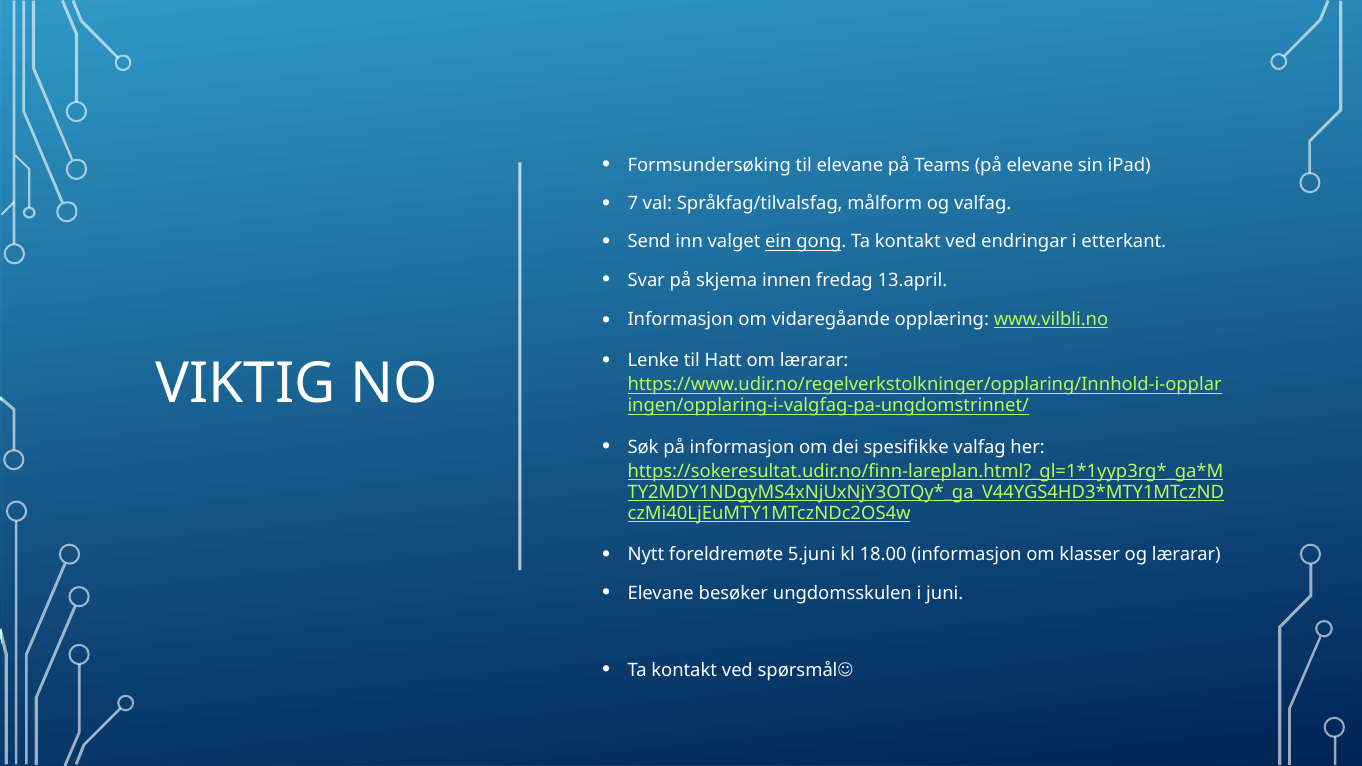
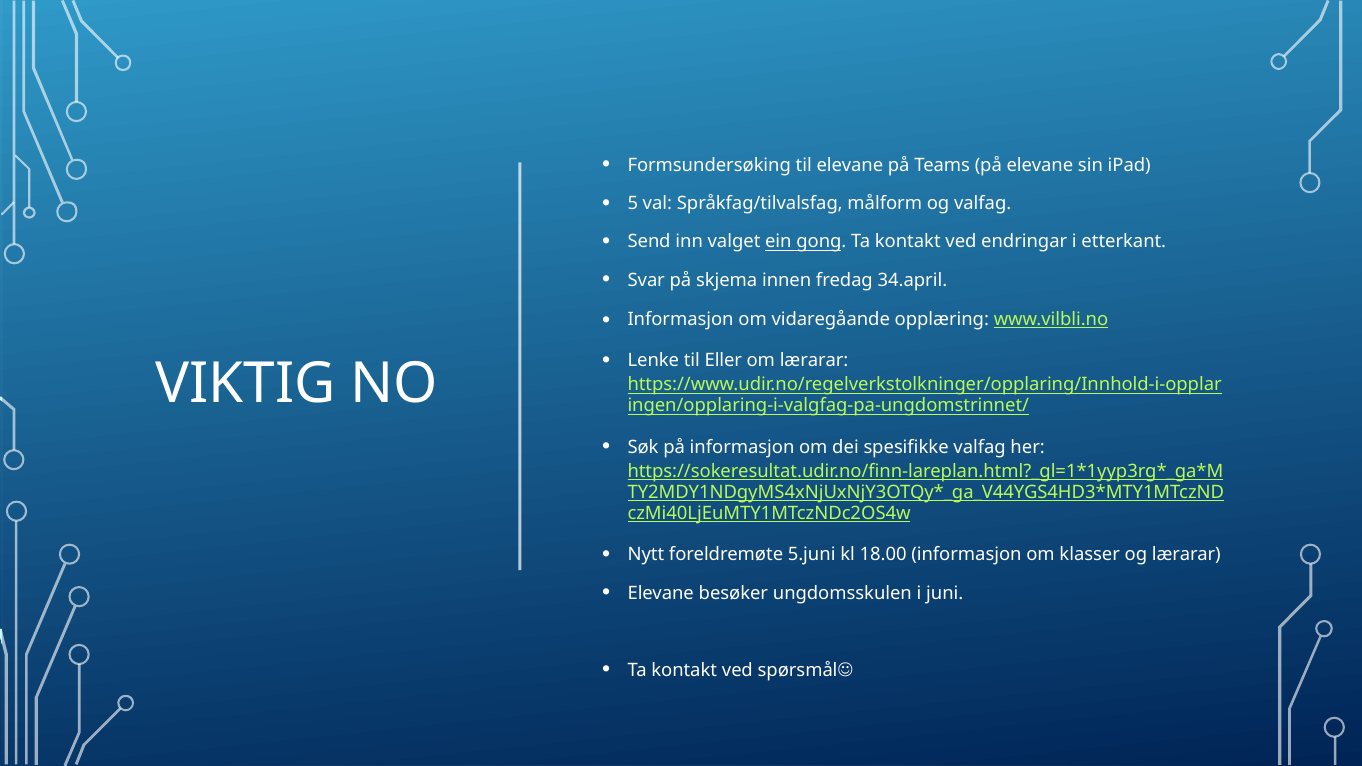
7: 7 -> 5 (633, 203)
13.april: 13.april -> 34.april (912, 280)
Hatt: Hatt -> Eller (723, 360)
